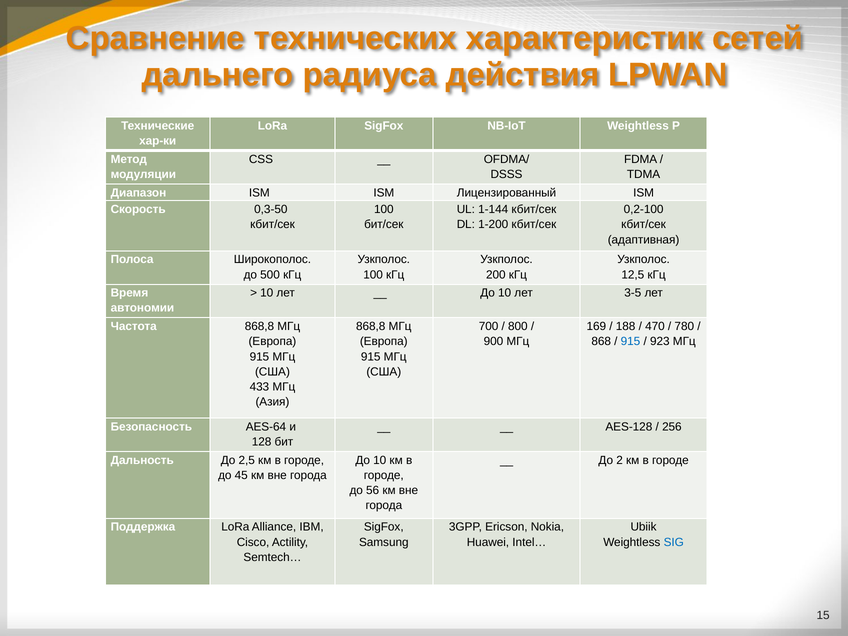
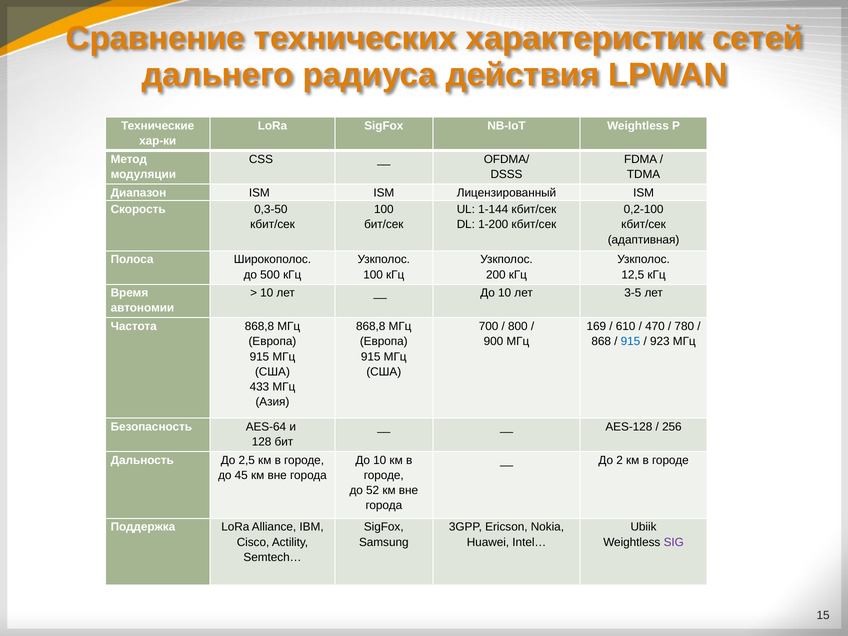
188: 188 -> 610 (626, 326)
56: 56 -> 52 (373, 490)
SIG colour: blue -> purple (674, 542)
